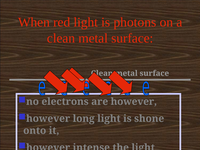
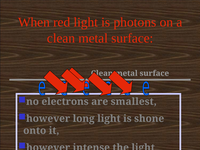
are however: however -> smallest (134, 102)
